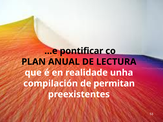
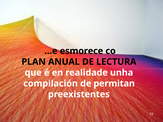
pontificar: pontificar -> esmorece (81, 51)
